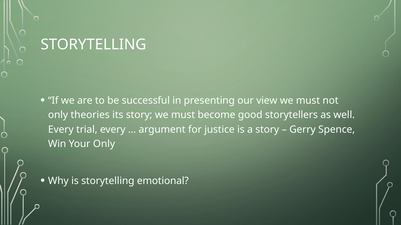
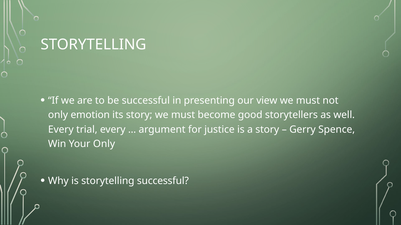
theories: theories -> emotion (90, 115)
storytelling emotional: emotional -> successful (163, 181)
